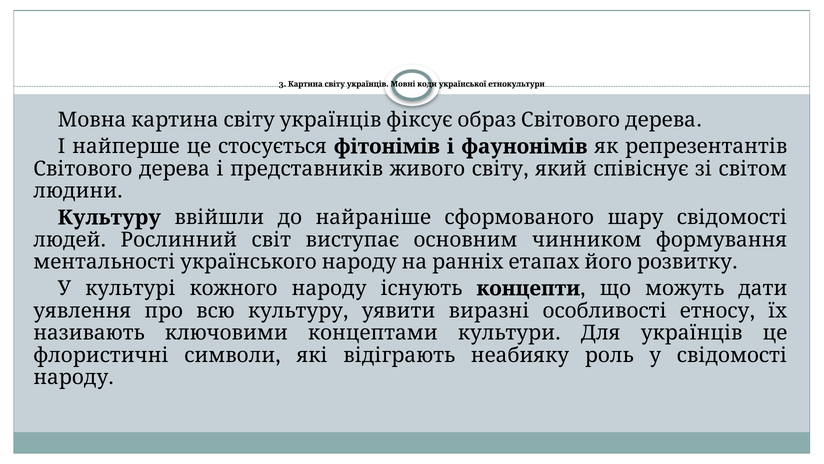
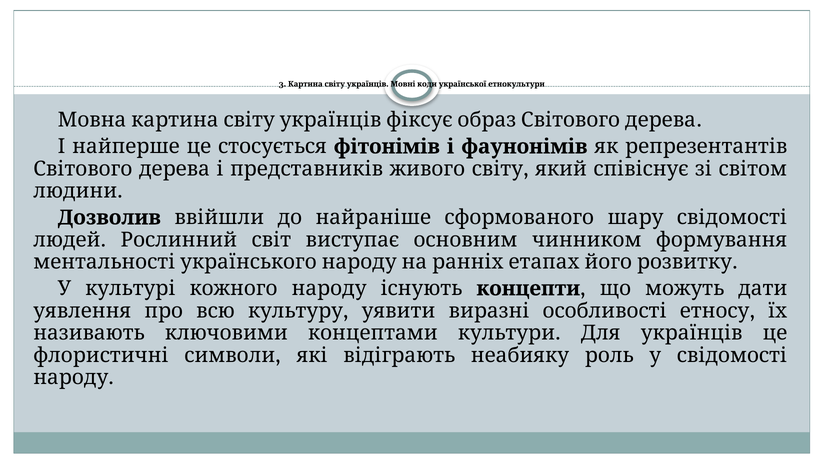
Культуру: Культуру -> Дозволив (109, 217)
